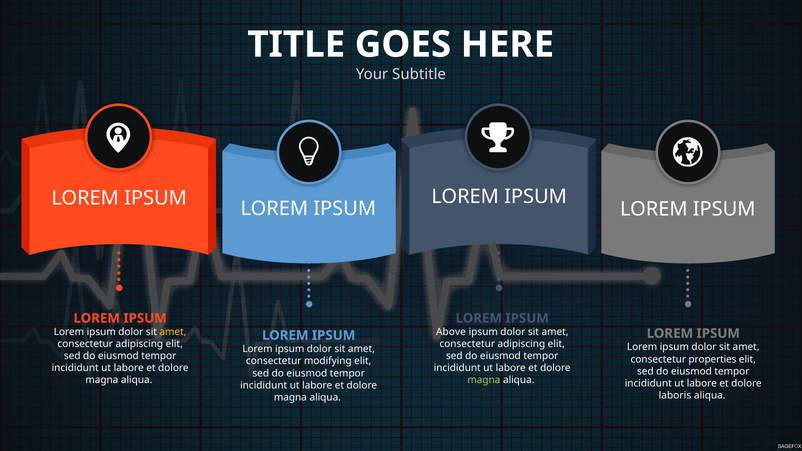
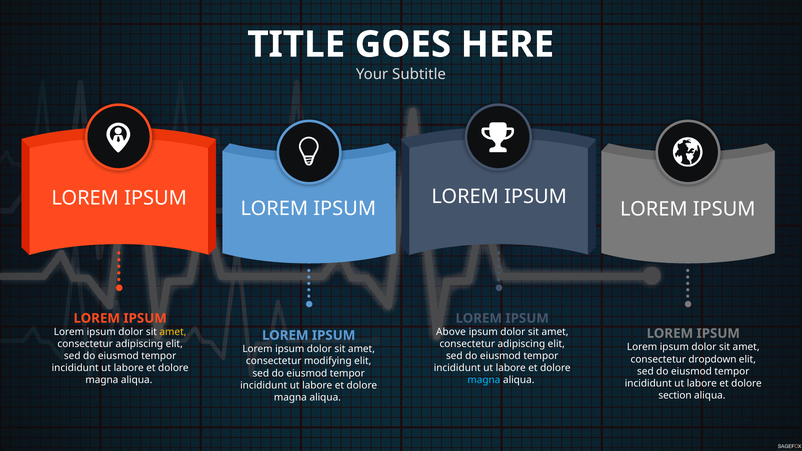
properties: properties -> dropdown (713, 359)
magna colour: light green -> light blue (484, 380)
laboris: laboris -> section (675, 395)
